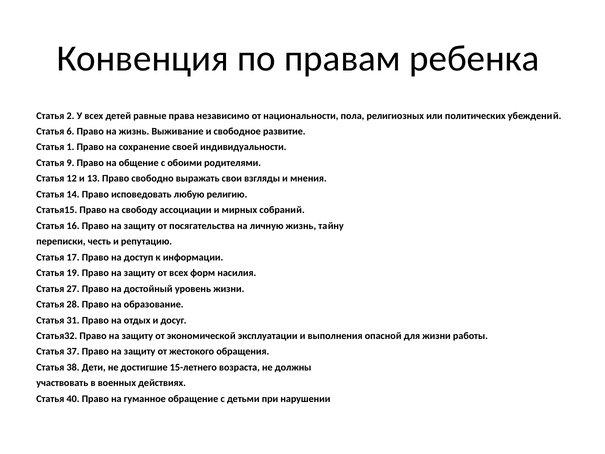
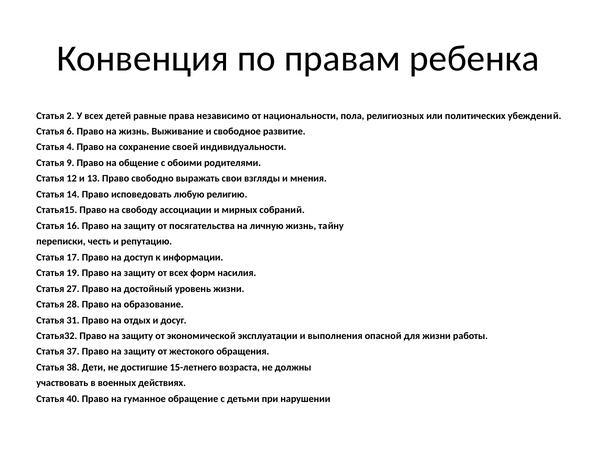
1: 1 -> 4 (70, 147)
